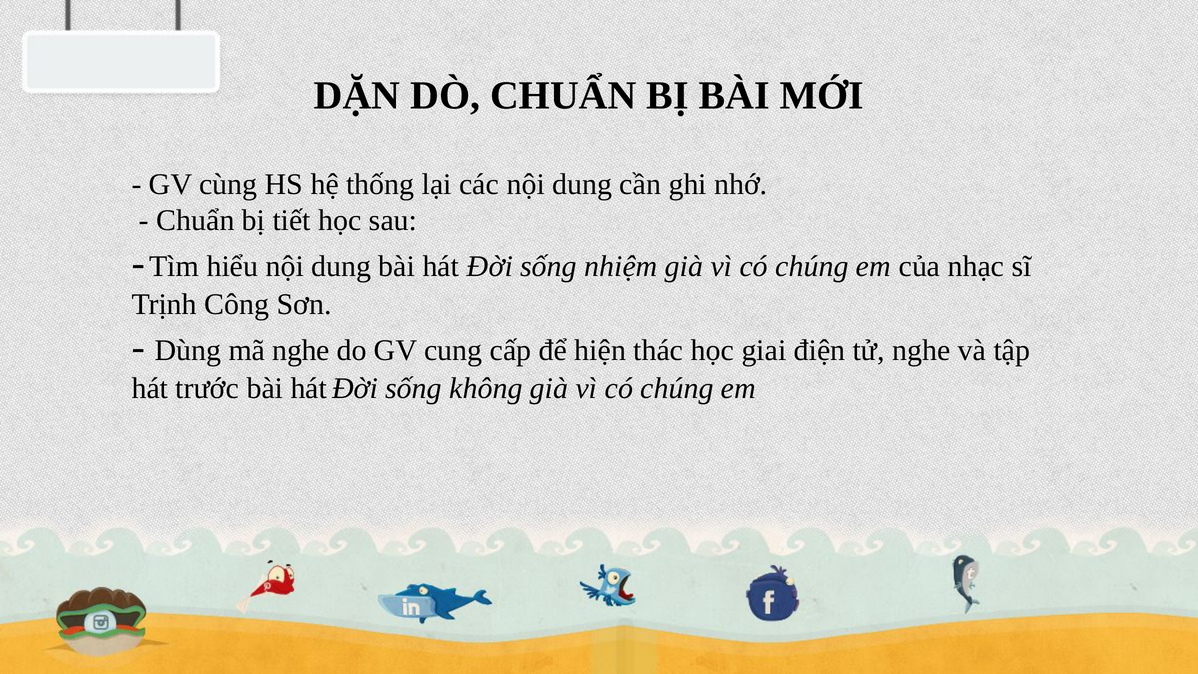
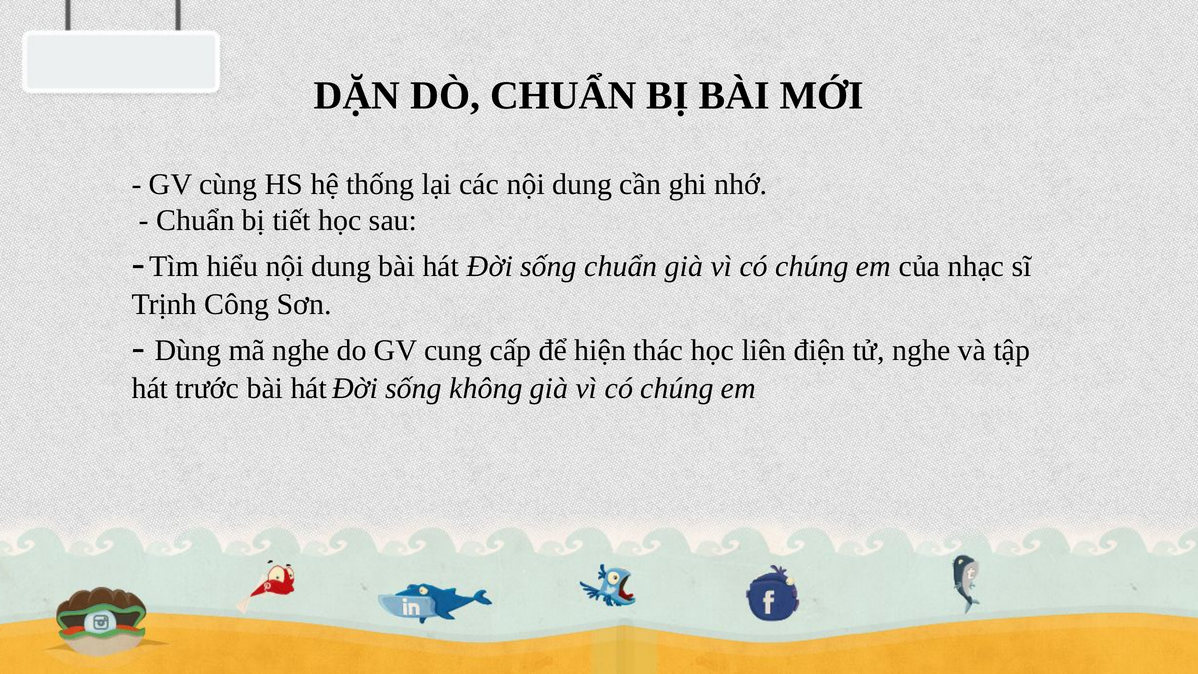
sống nhiệm: nhiệm -> chuẩn (621, 266)
giai: giai -> liên (764, 350)
